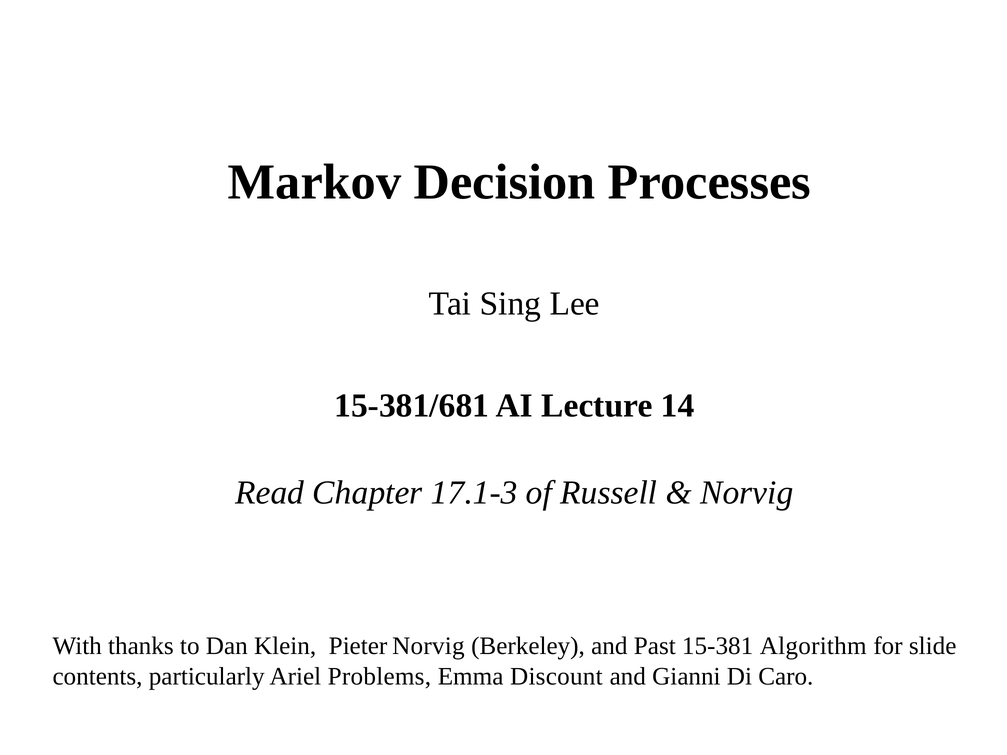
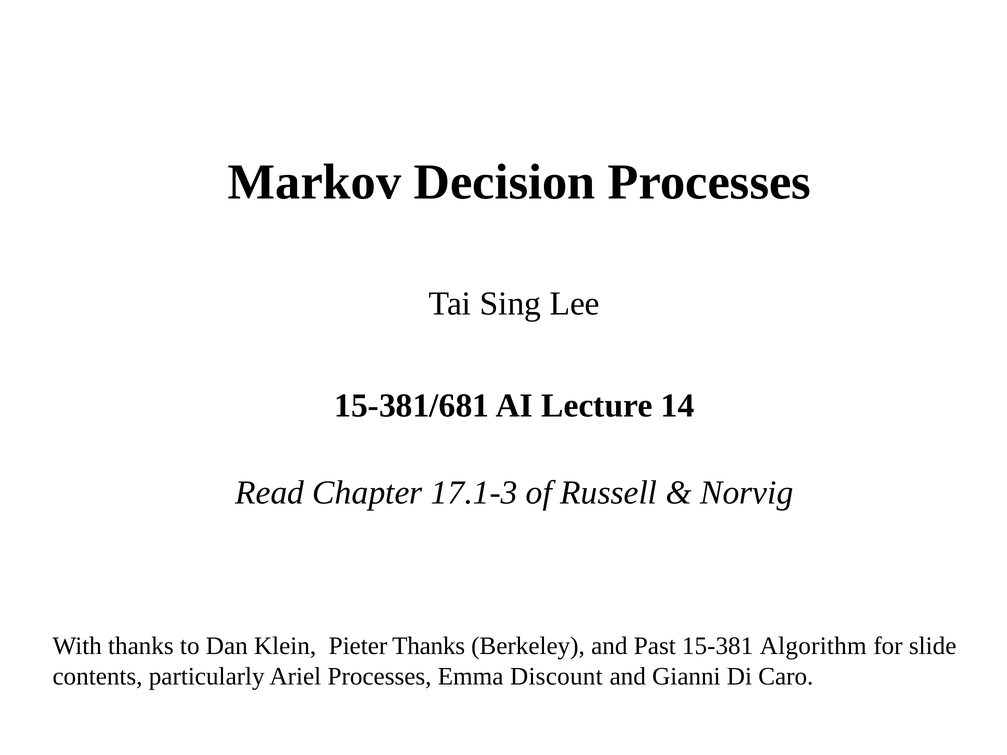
Pieter Norvig: Norvig -> Thanks (429, 646)
Ariel Problems: Problems -> Processes (380, 677)
